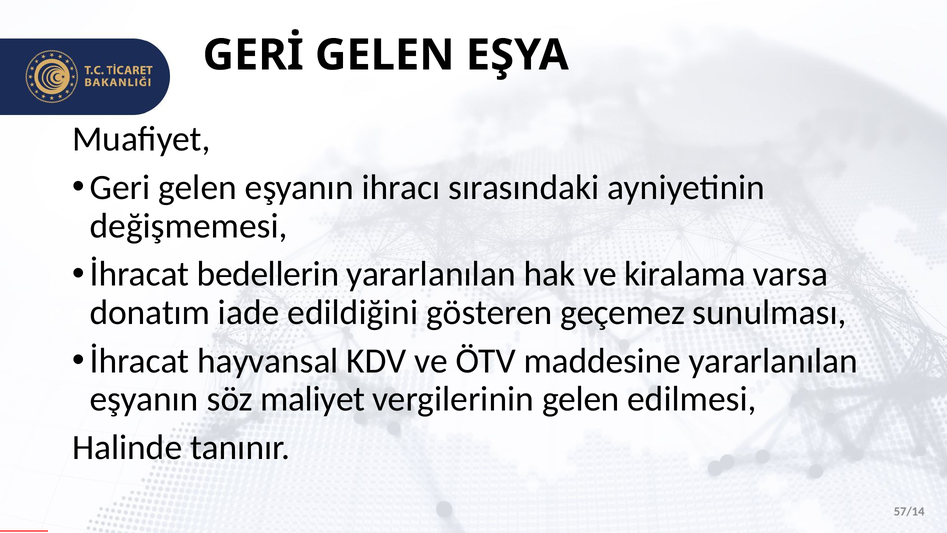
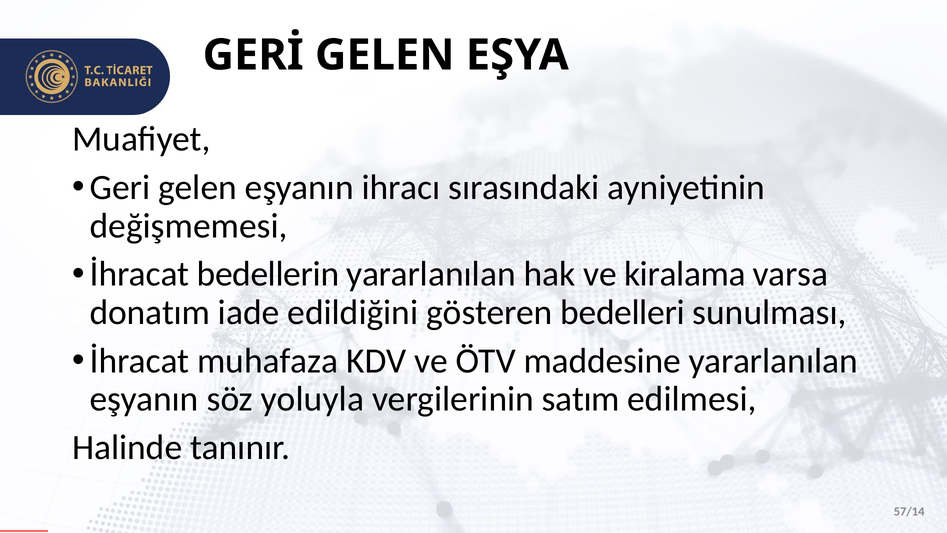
geçemez: geçemez -> bedelleri (623, 312)
hayvansal: hayvansal -> muhafaza (268, 361)
maliyet: maliyet -> yoluyla (312, 399)
vergilerinin gelen: gelen -> satım (581, 399)
